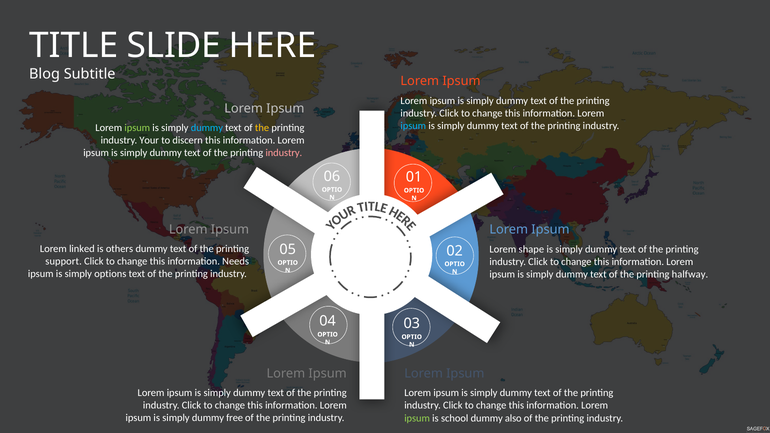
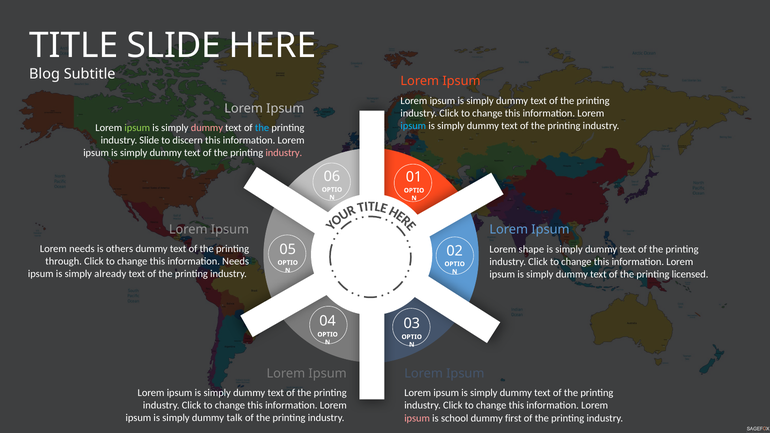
dummy colour: light blue -> pink (207, 128)
the colour: yellow -> light blue (262, 128)
industry Your: Your -> Slide (149, 141)
Lorem linked: linked -> needs (82, 249)
support: support -> through (64, 262)
options: options -> already (110, 274)
halfway: halfway -> licensed (690, 274)
free: free -> talk (234, 418)
ipsum colour: light green -> pink (417, 418)
also: also -> first (513, 418)
